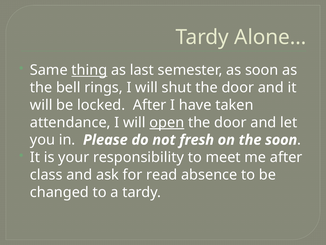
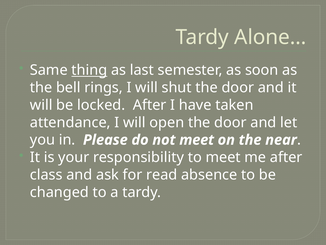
open underline: present -> none (167, 122)
not fresh: fresh -> meet (197, 140)
the soon: soon -> near (281, 140)
